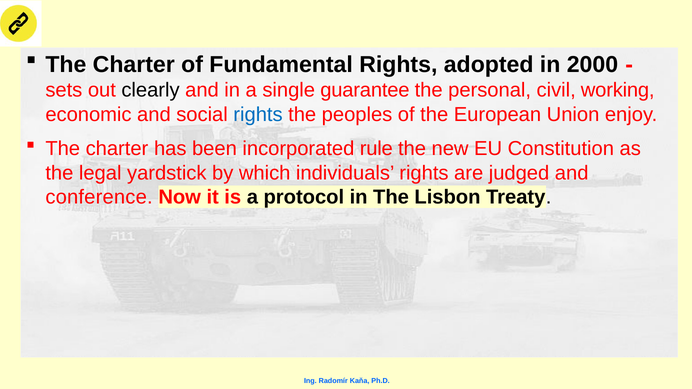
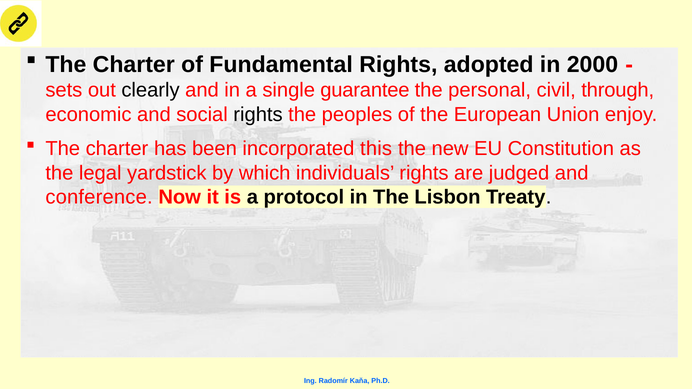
working: working -> through (618, 90)
rights colour: blue -> black (258, 115)
rule: rule -> this (376, 149)
